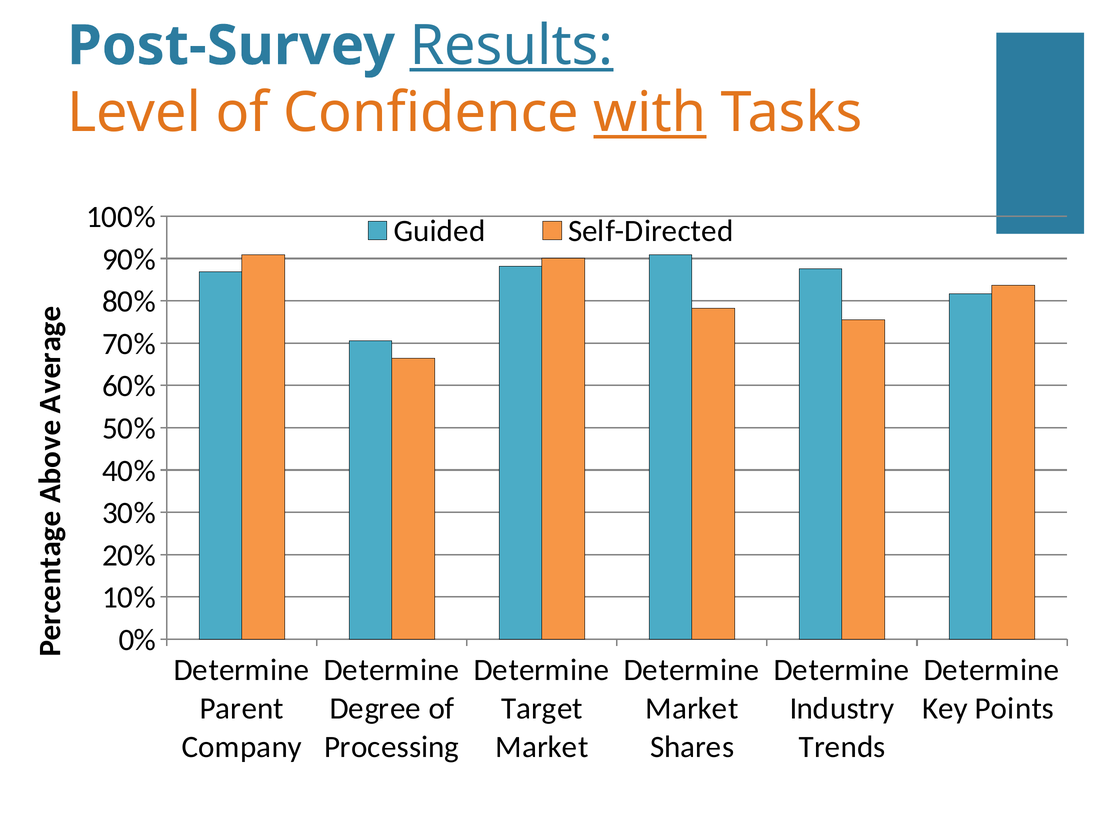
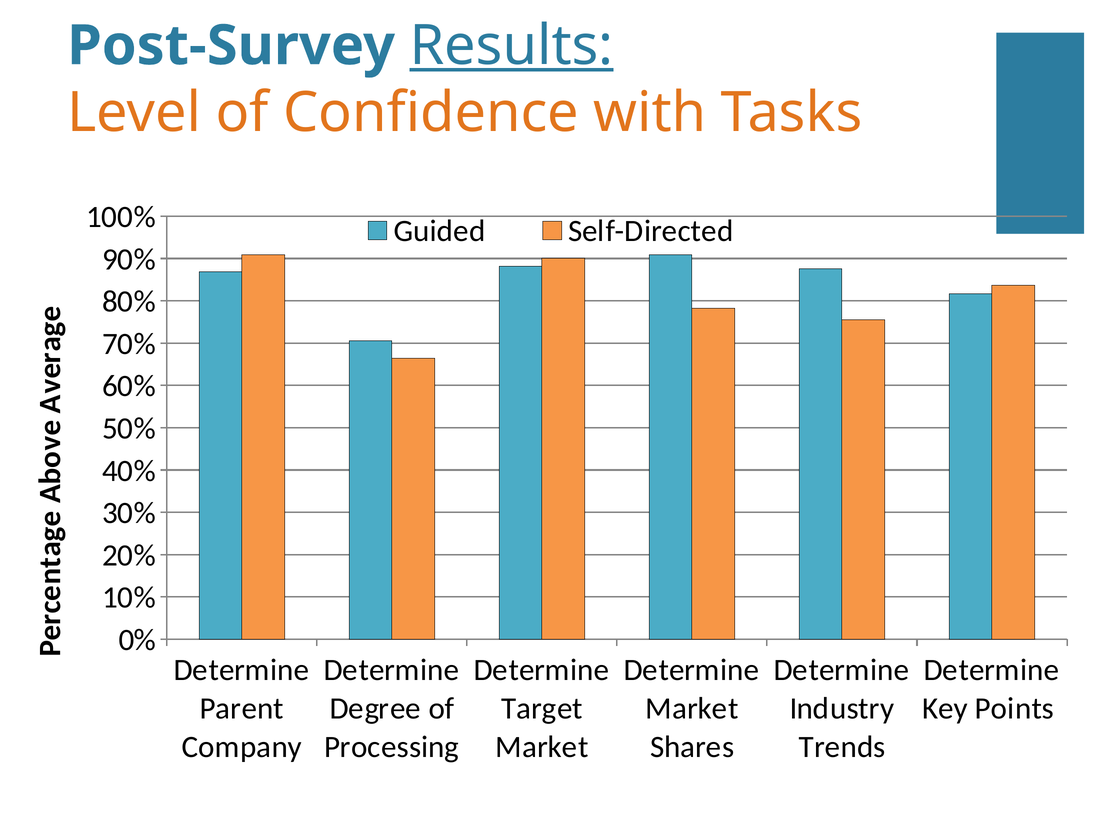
with underline: present -> none (650, 113)
